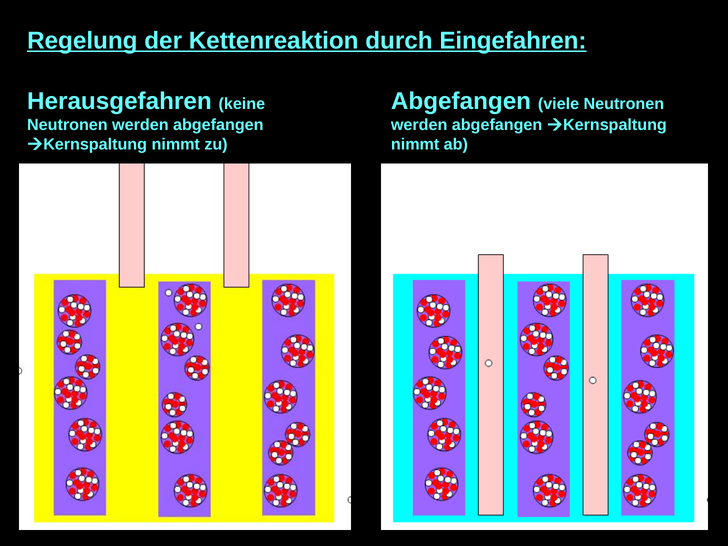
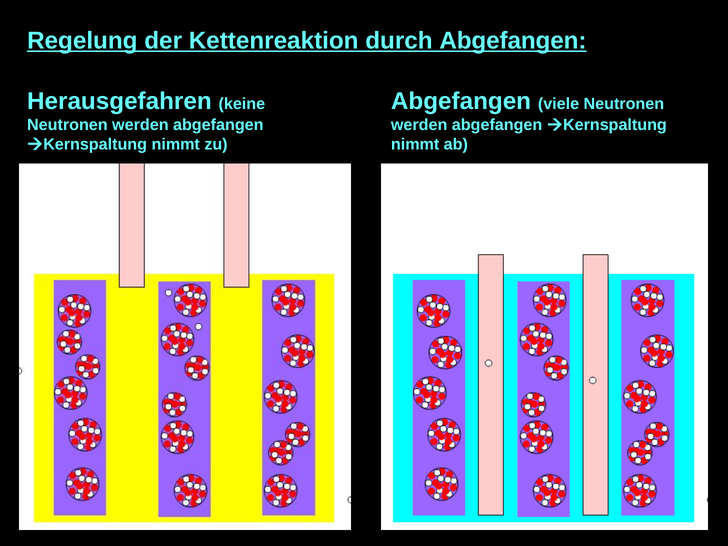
durch Eingefahren: Eingefahren -> Abgefangen (513, 41)
